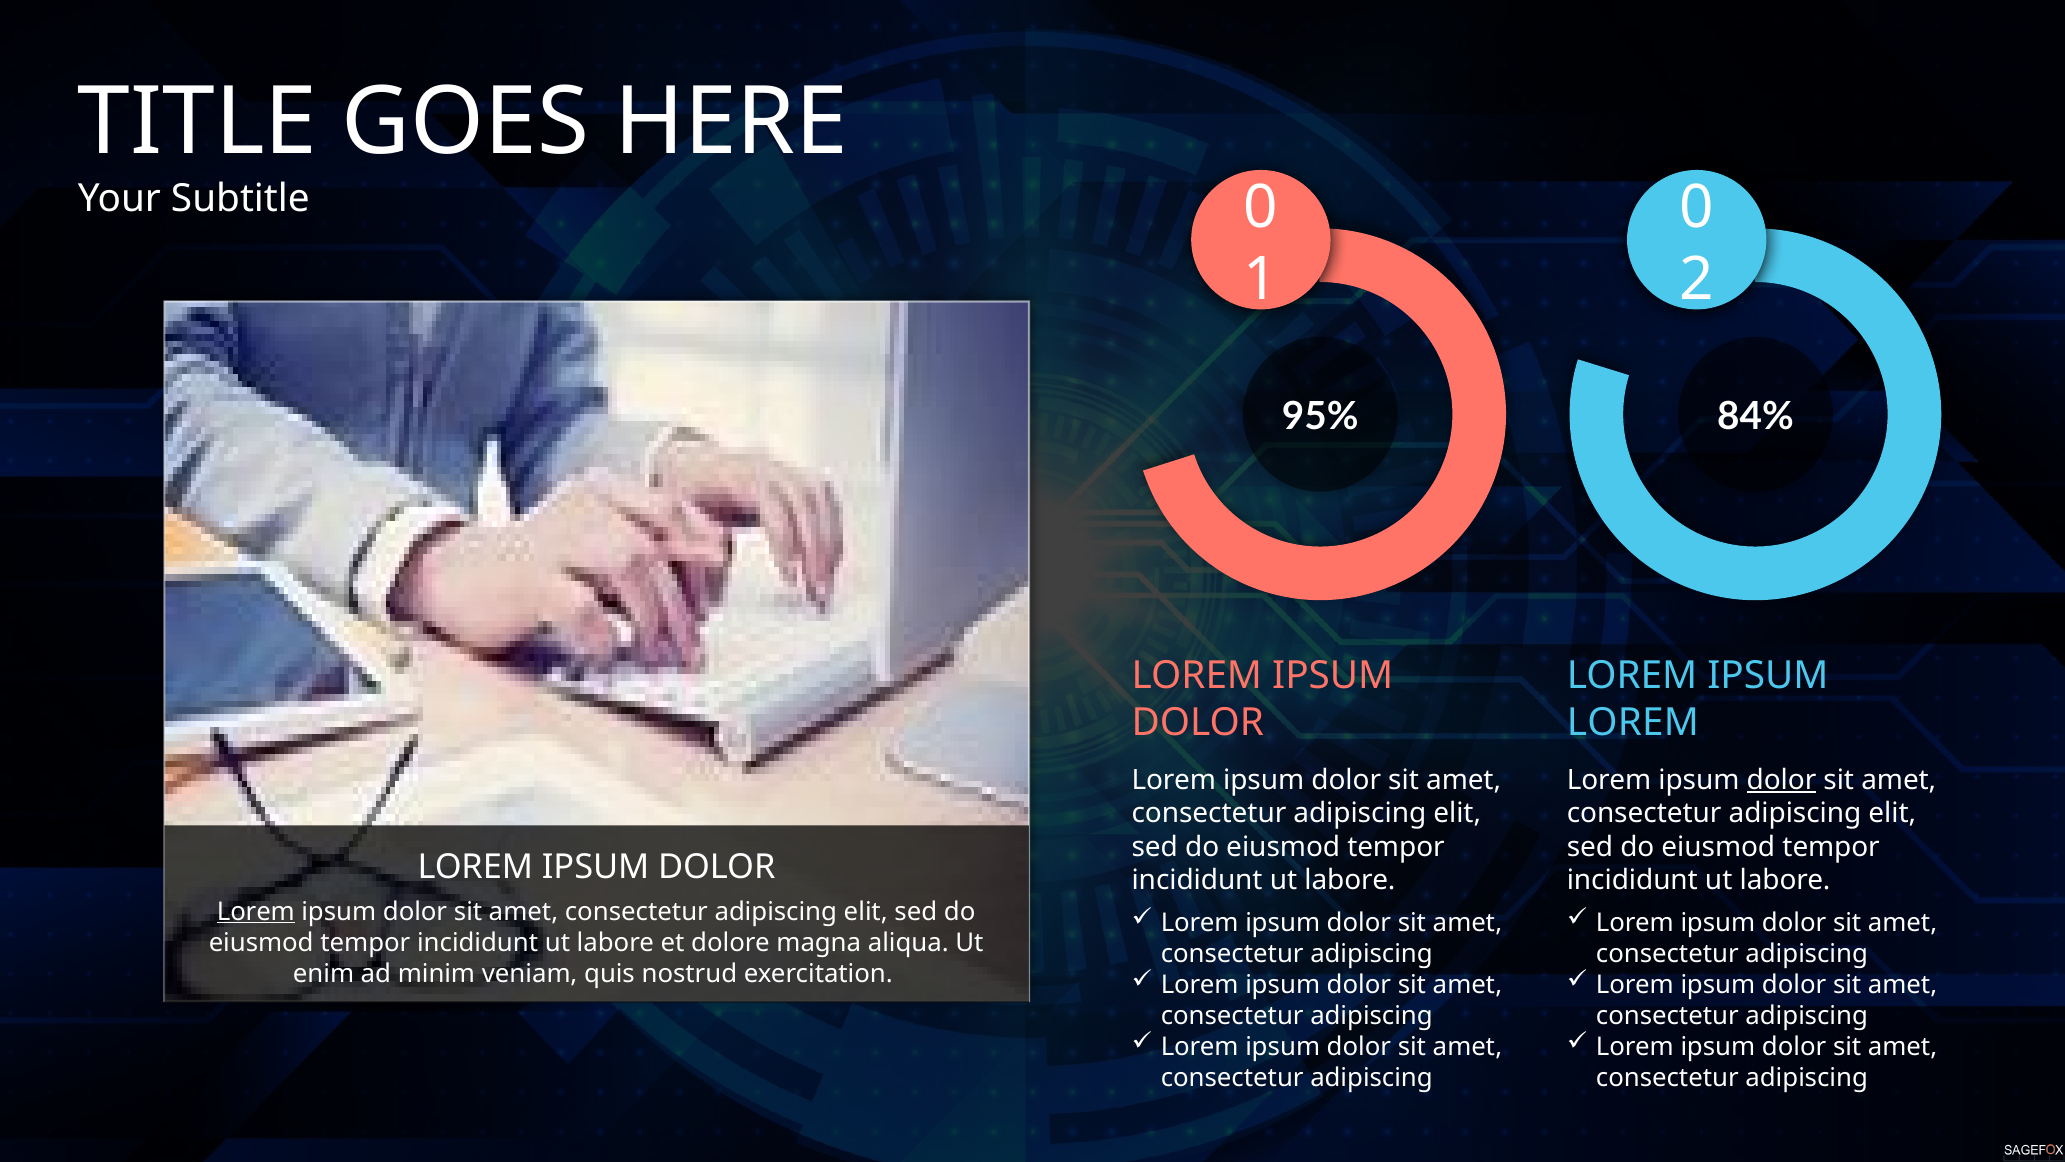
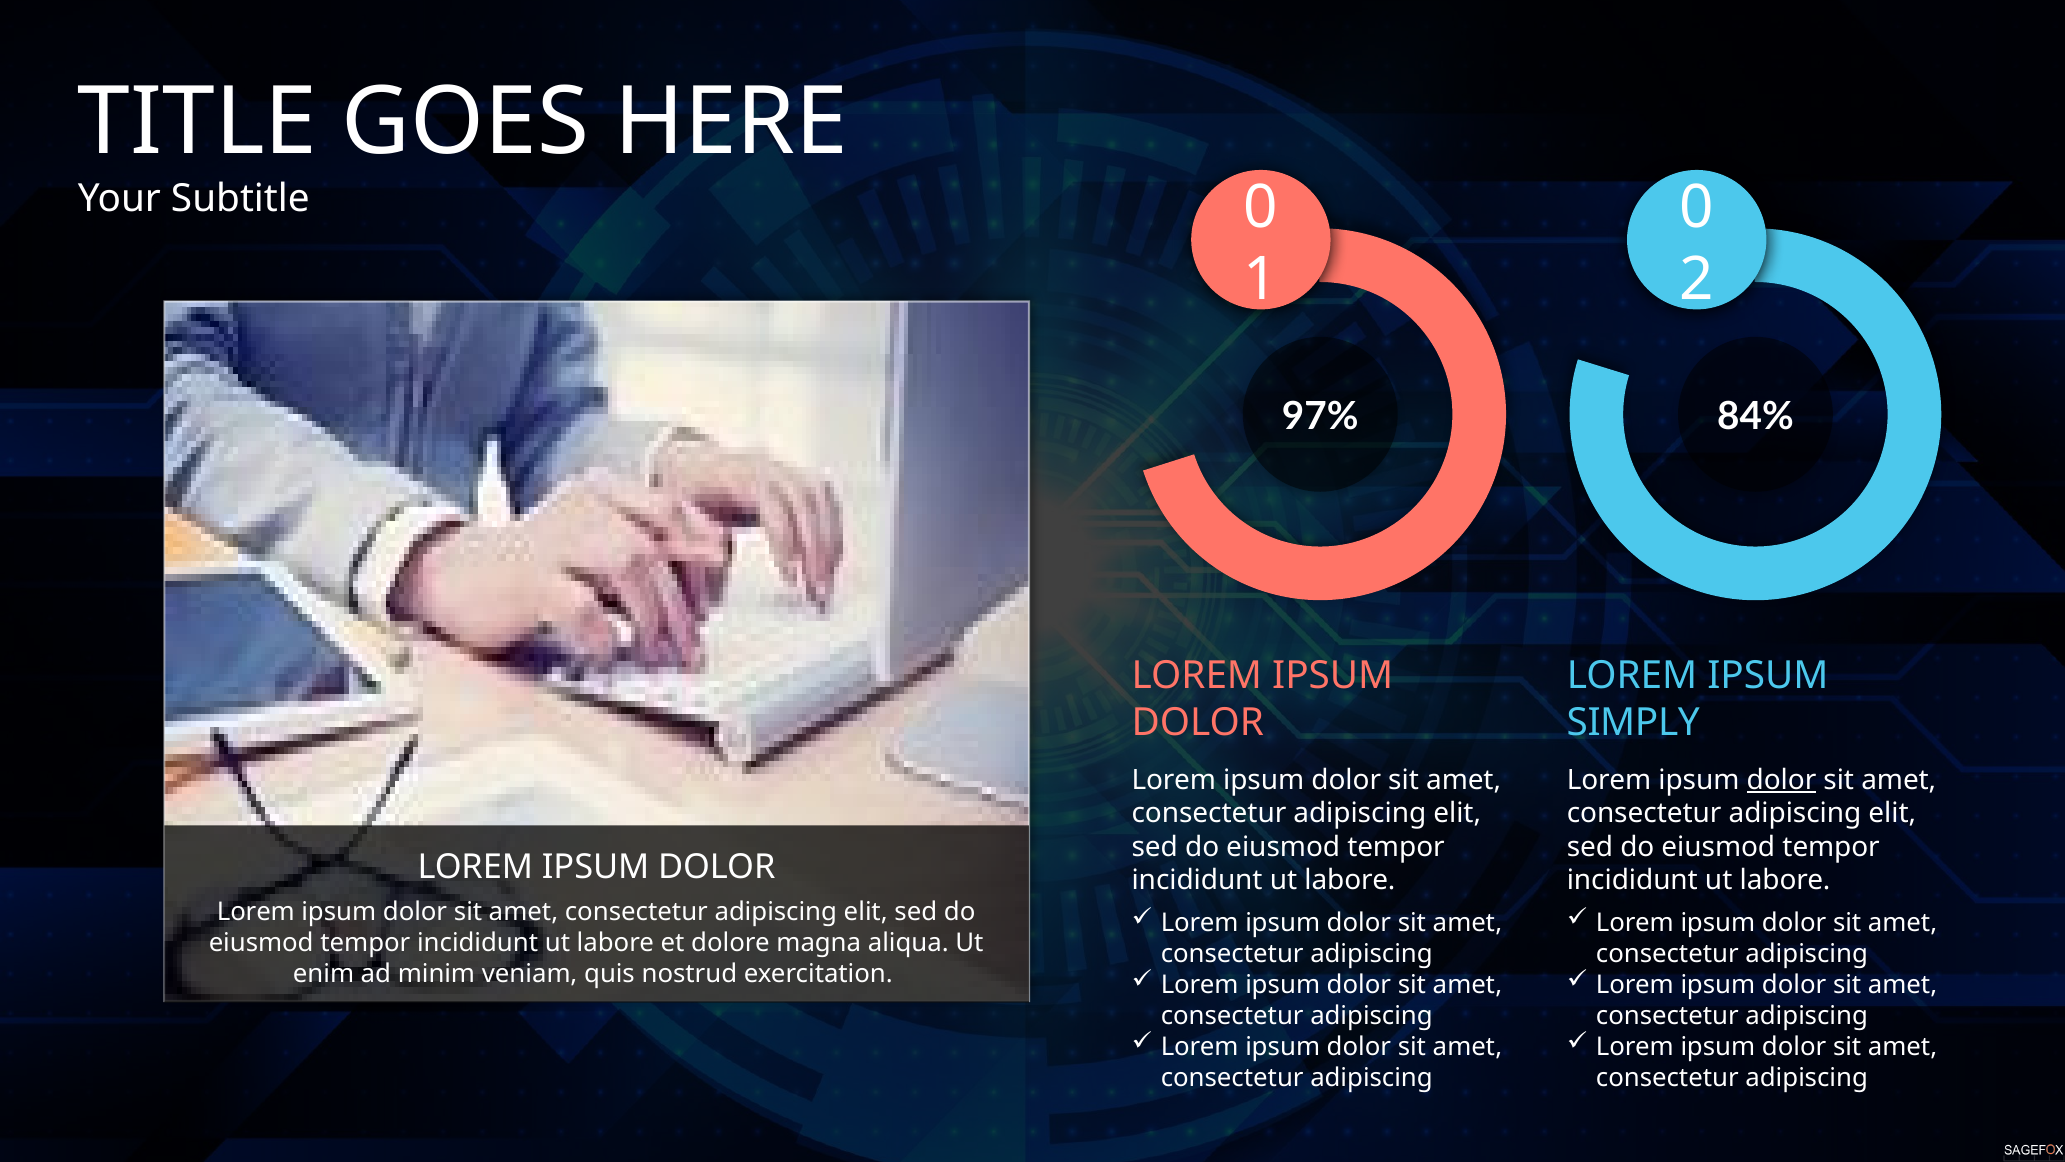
95%: 95% -> 97% (1320, 417)
LOREM: LOREM -> SIMPLY (1633, 722)
Lorem underline: present -> none (256, 911)
